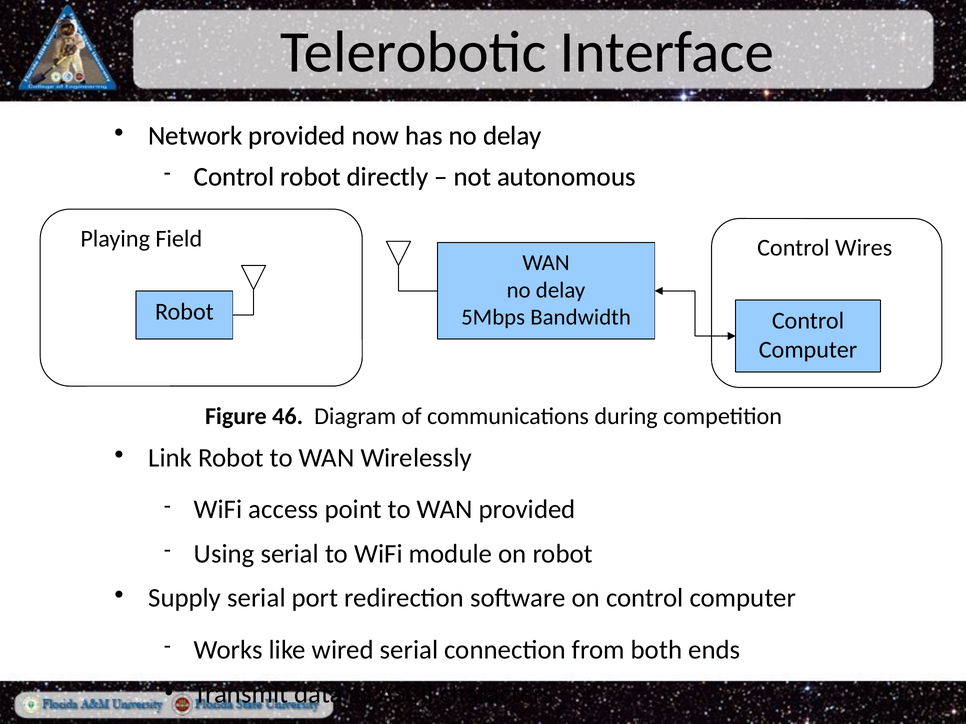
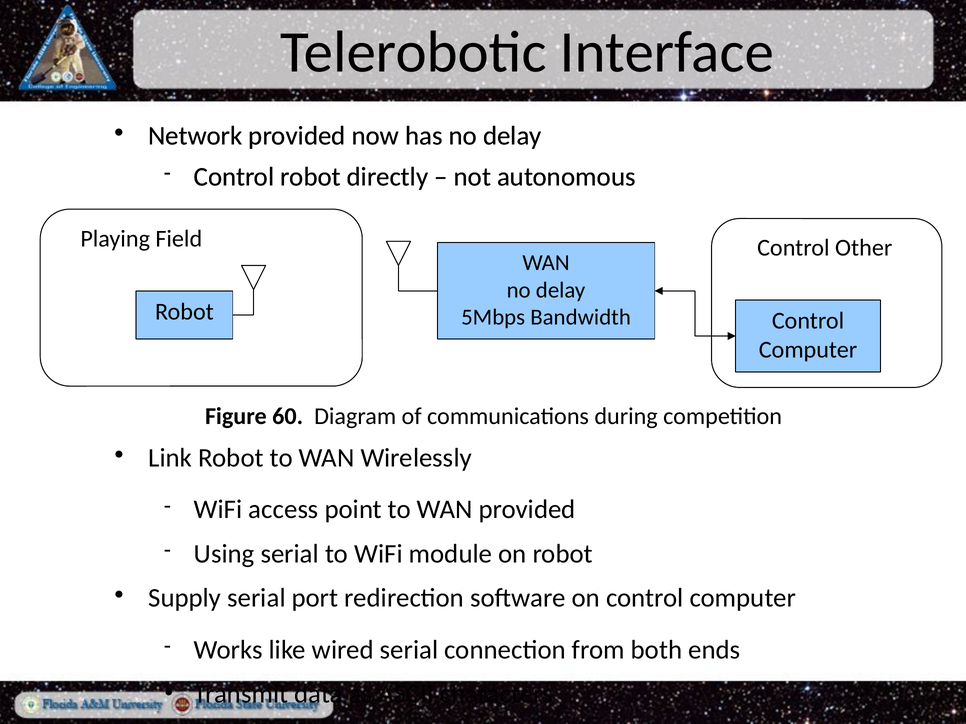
Wires: Wires -> Other (864, 248)
46: 46 -> 60 (288, 417)
